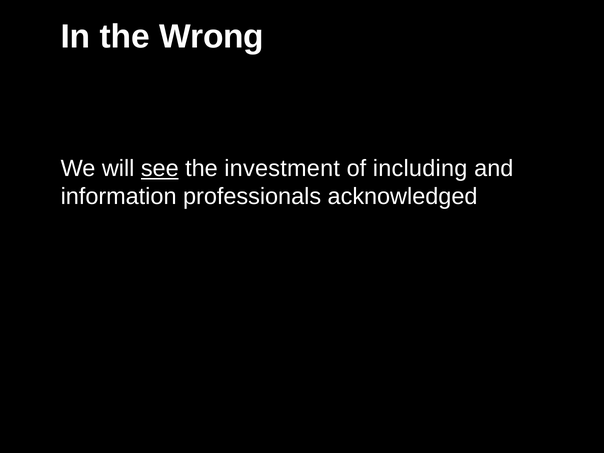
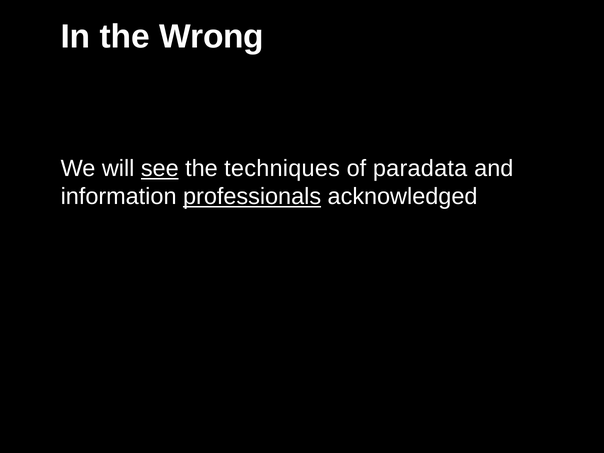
investment: investment -> techniques (282, 168)
including: including -> paradata (420, 168)
professionals underline: none -> present (252, 197)
